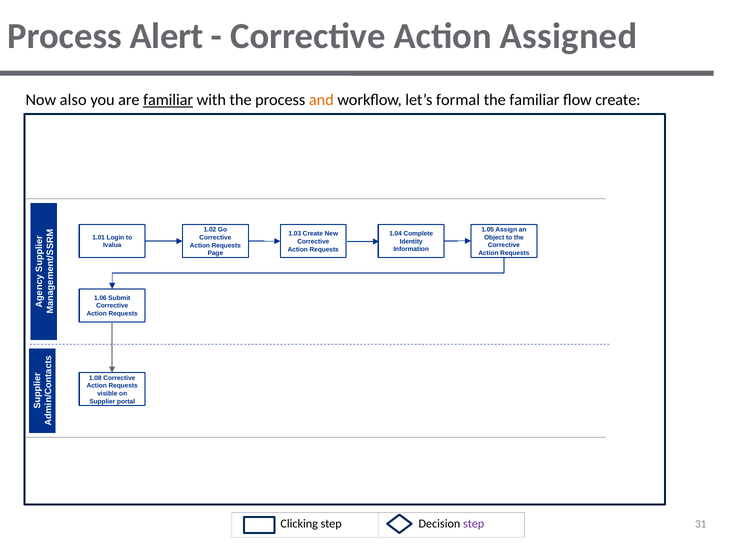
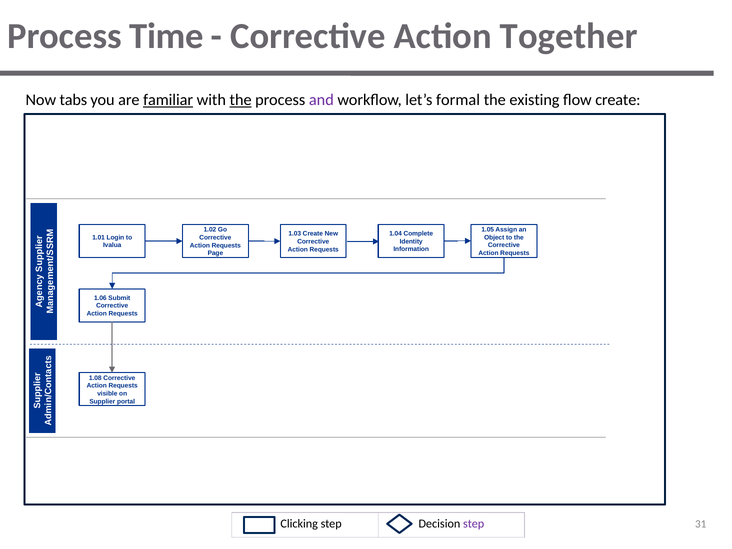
Alert: Alert -> Time (167, 36)
Assigned: Assigned -> Together (569, 36)
also: also -> tabs (73, 100)
the underline: none -> present (241, 100)
and colour: orange -> purple (321, 100)
the familiar: familiar -> existing (534, 100)
